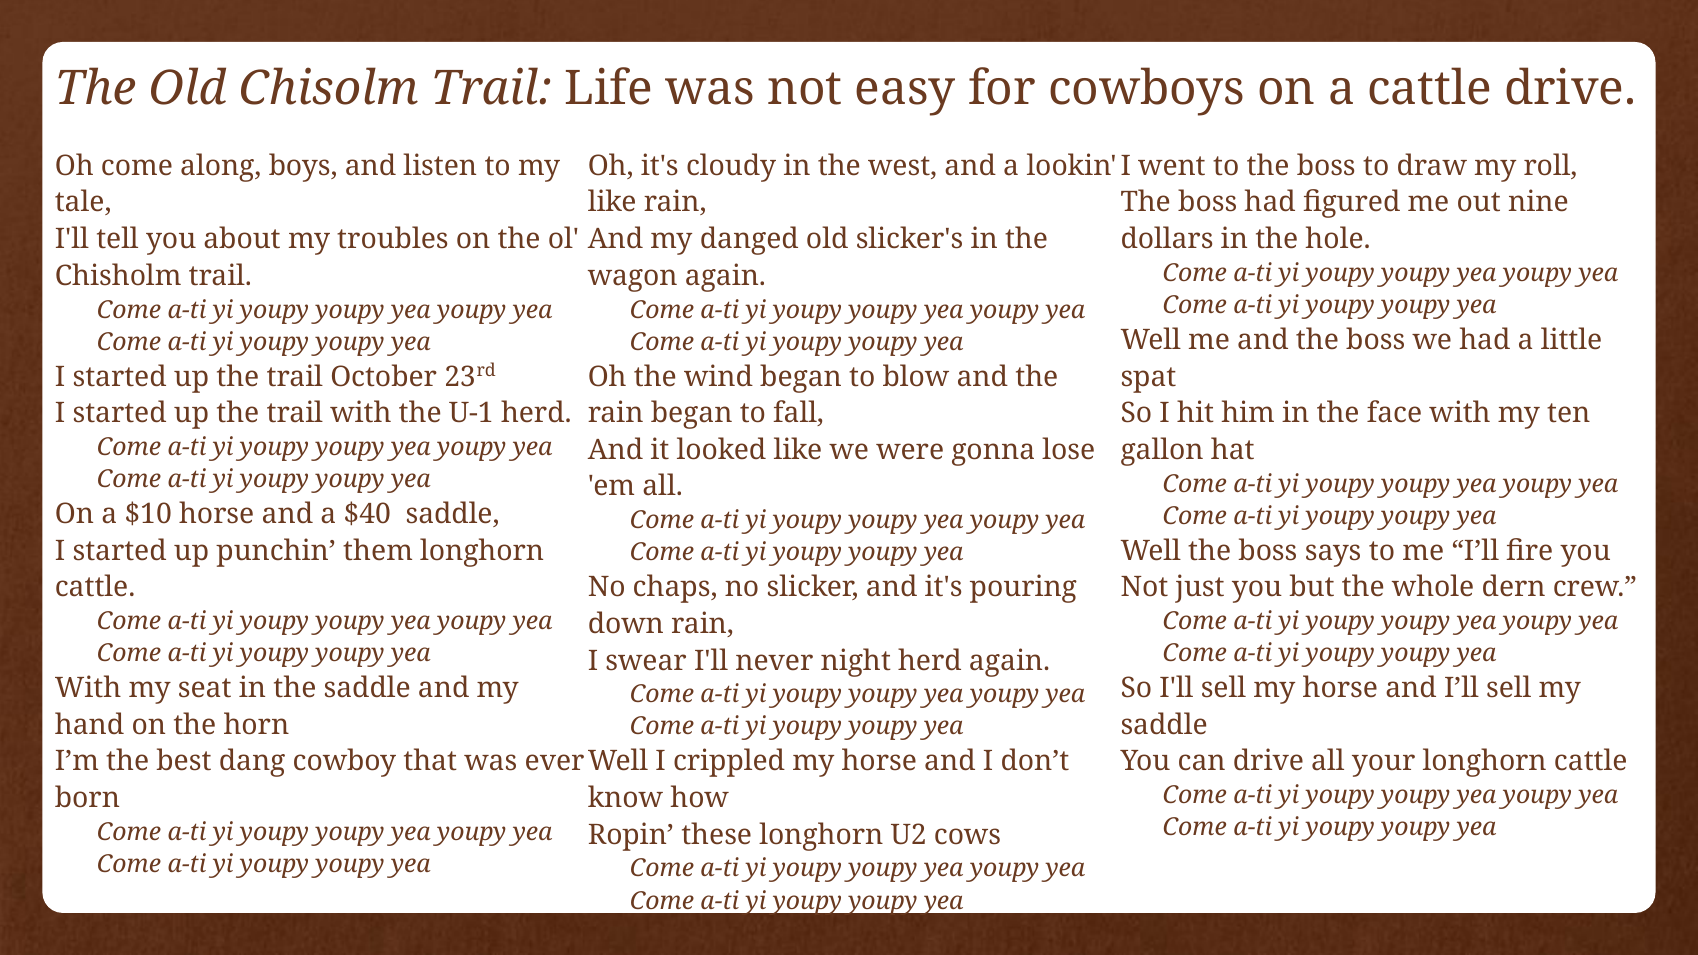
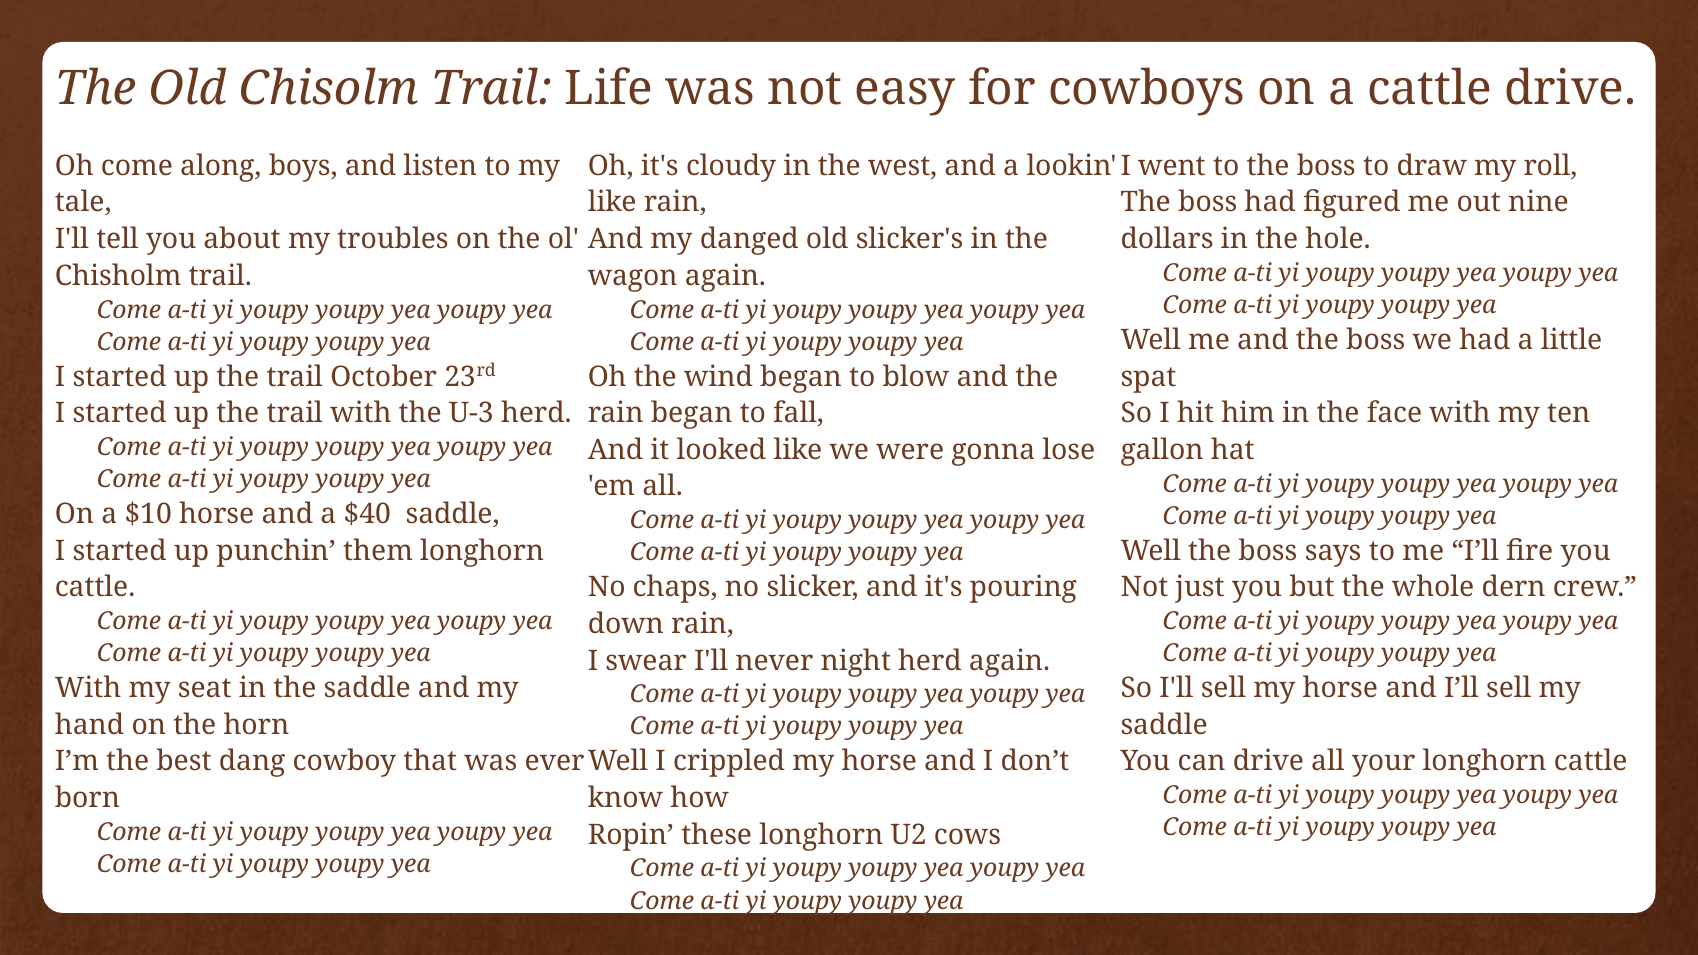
U-1: U-1 -> U-3 (471, 414)
